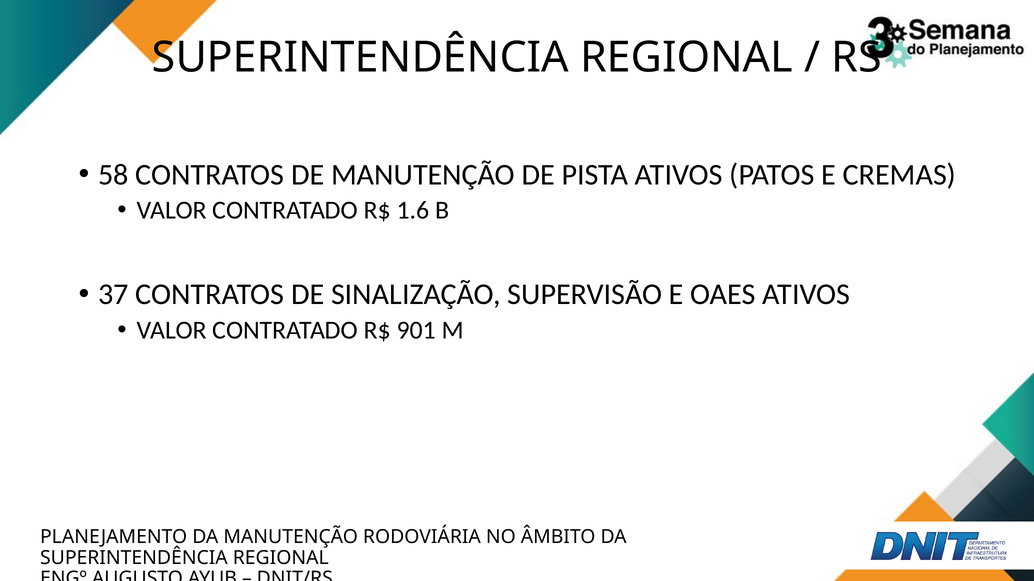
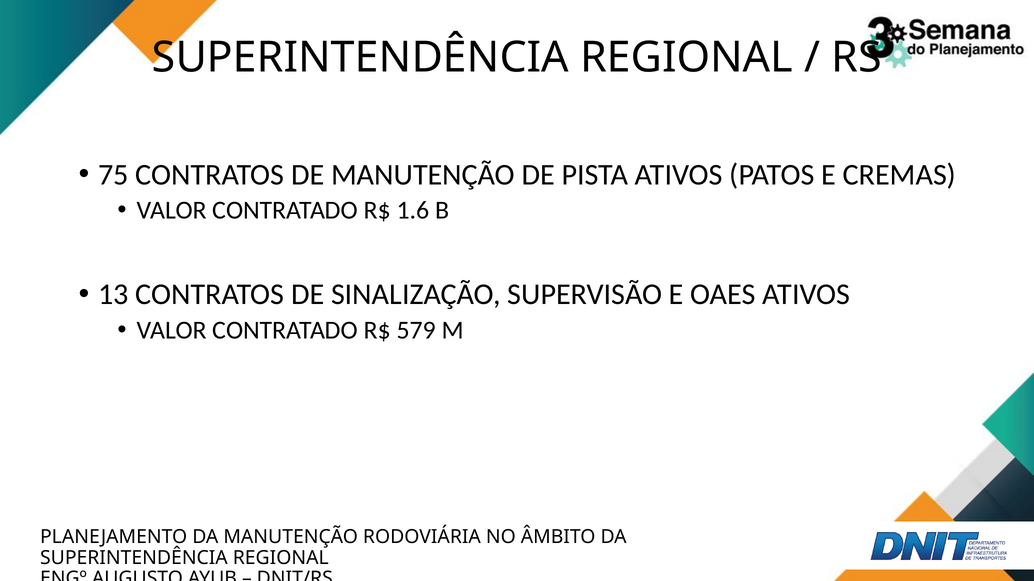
58: 58 -> 75 (113, 175)
37: 37 -> 13 (113, 295)
901: 901 -> 579 (416, 330)
